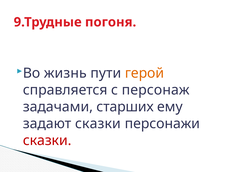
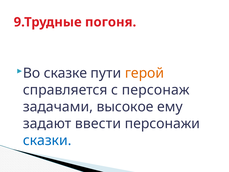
жизнь: жизнь -> сказке (65, 73)
старших: старших -> высокое (125, 107)
задают сказки: сказки -> ввести (98, 123)
сказки colour: red -> blue (47, 140)
